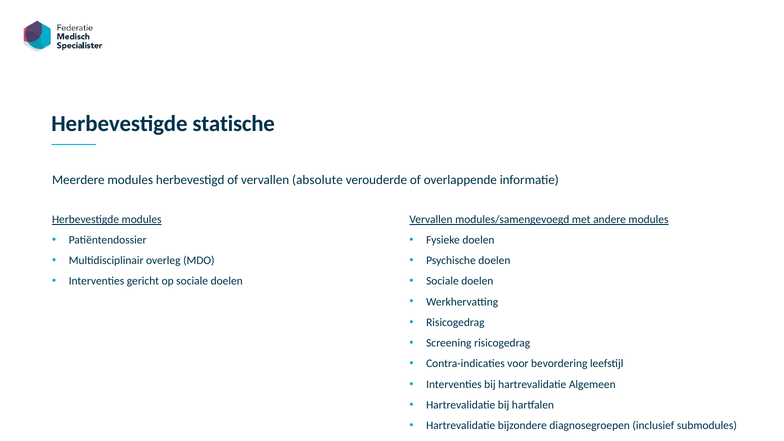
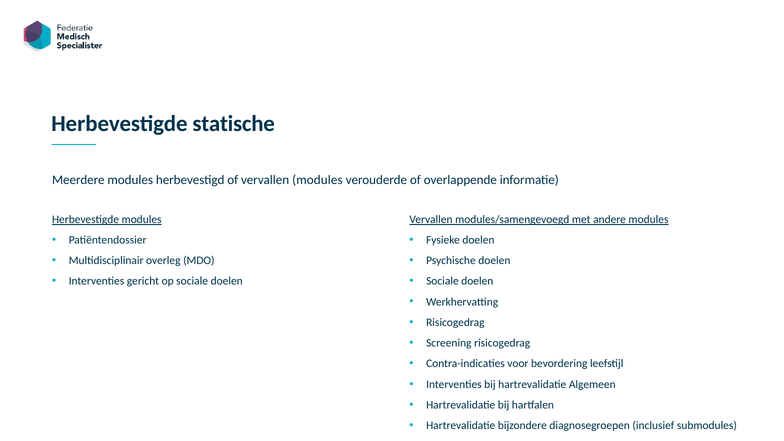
vervallen absolute: absolute -> modules (317, 180)
